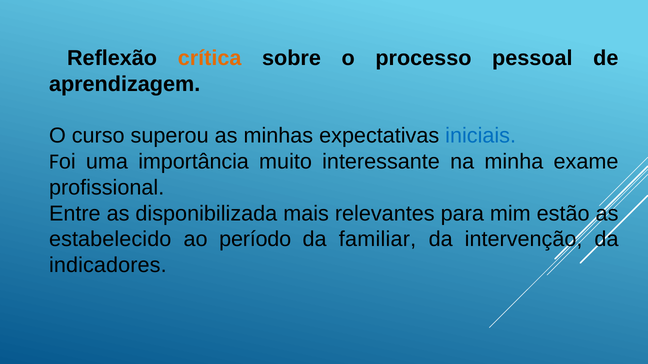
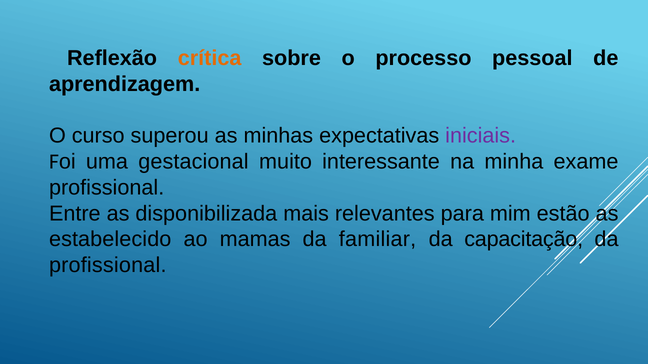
iniciais colour: blue -> purple (481, 136)
importância: importância -> gestacional (193, 162)
período: período -> mamas (255, 240)
intervenção: intervenção -> capacitação (524, 240)
indicadores: indicadores -> profissional (108, 266)
